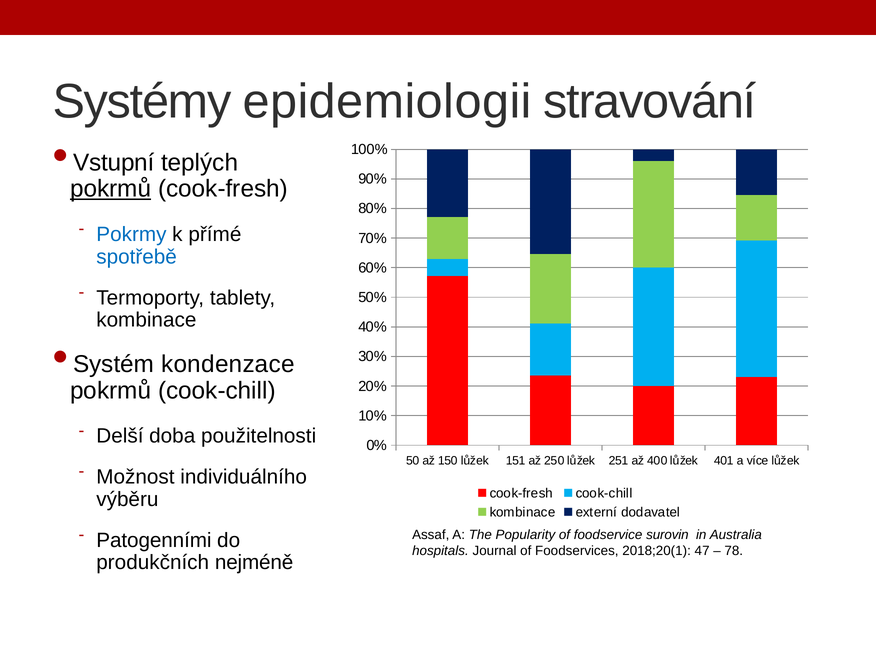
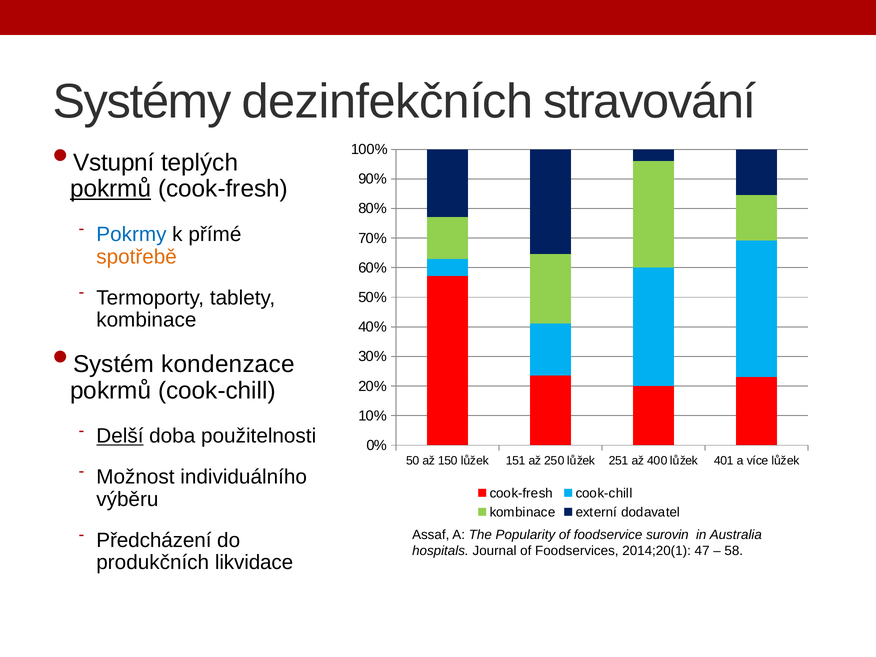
epidemiologii: epidemiologii -> dezinfekčních (388, 102)
spotřebě colour: blue -> orange (137, 257)
Delší underline: none -> present (120, 436)
Patogenními: Patogenními -> Předcházení (154, 540)
2018;20(1: 2018;20(1 -> 2014;20(1 (657, 551)
78: 78 -> 58 (734, 551)
nejméně: nejméně -> likvidace (254, 563)
